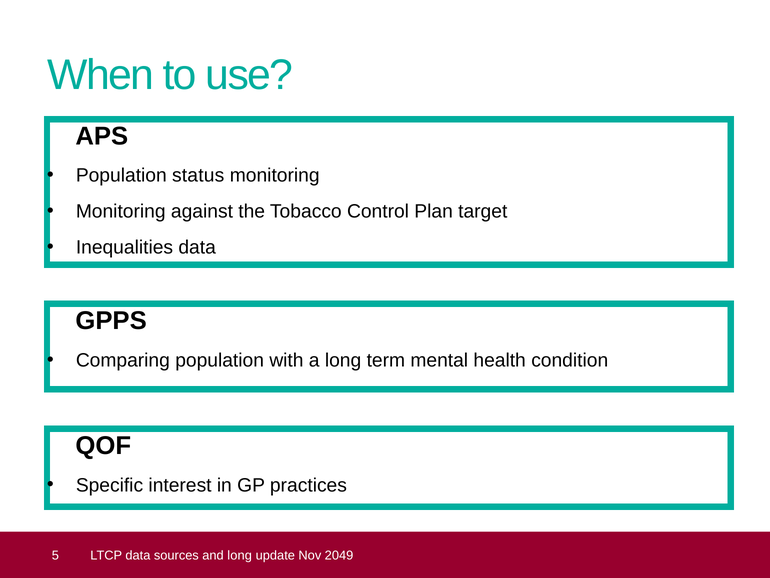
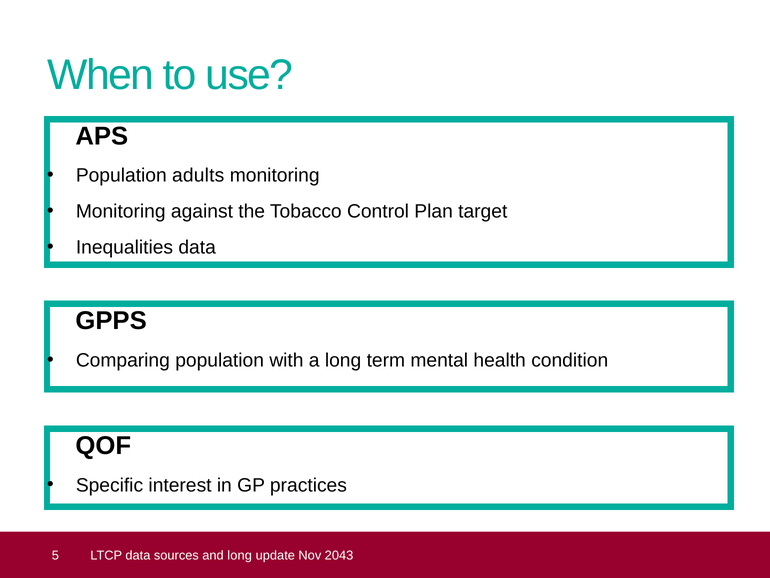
status: status -> adults (198, 175)
2049: 2049 -> 2043 (339, 555)
